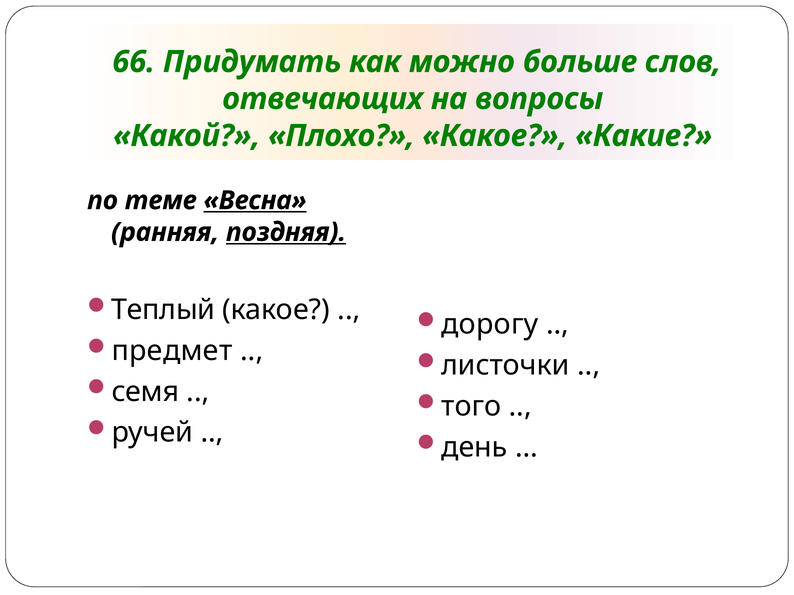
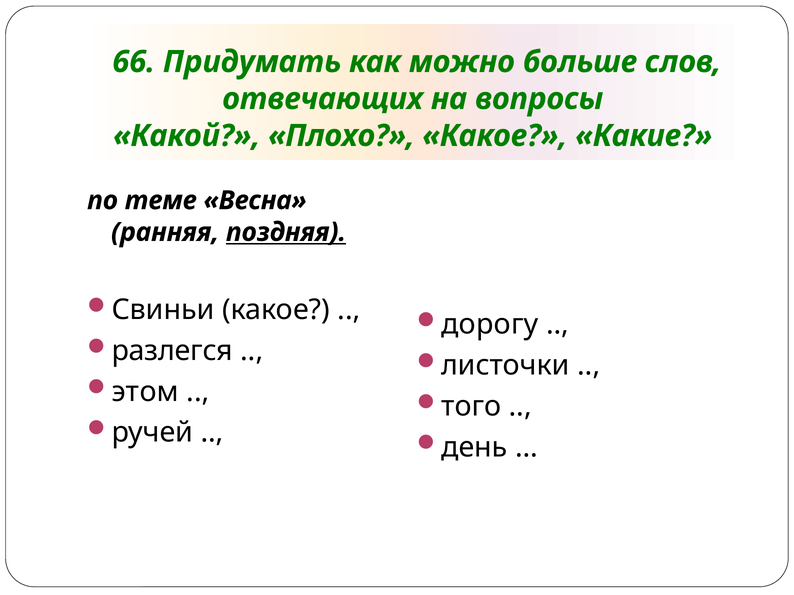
Весна underline: present -> none (255, 201)
Теплый: Теплый -> Свиньи (163, 310)
предмет: предмет -> разлегся (172, 351)
семя: семя -> этом (145, 392)
